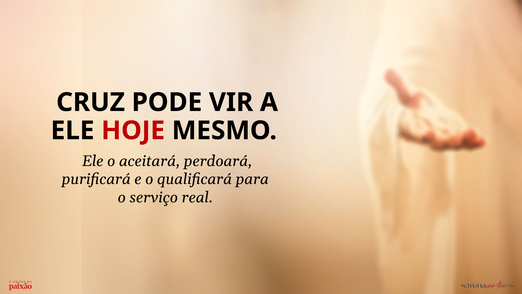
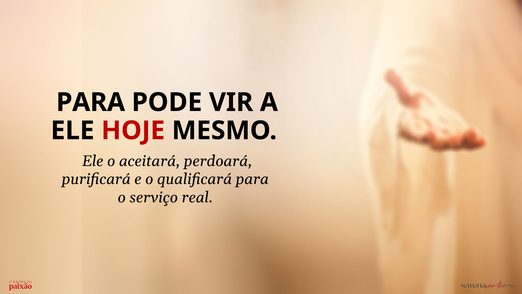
CRUZ: CRUZ -> PARA (91, 102)
